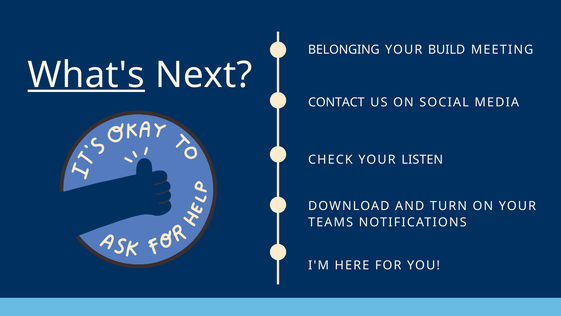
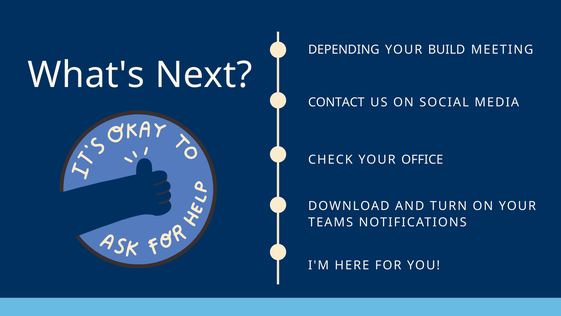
BELONGING: BELONGING -> DEPENDING (344, 50)
What's underline: present -> none (86, 75)
LISTEN: LISTEN -> OFFICE (422, 159)
